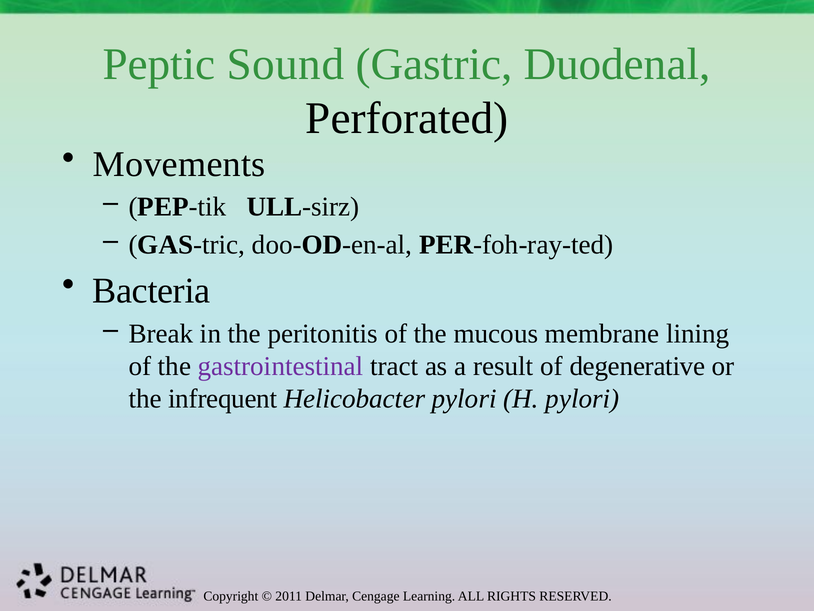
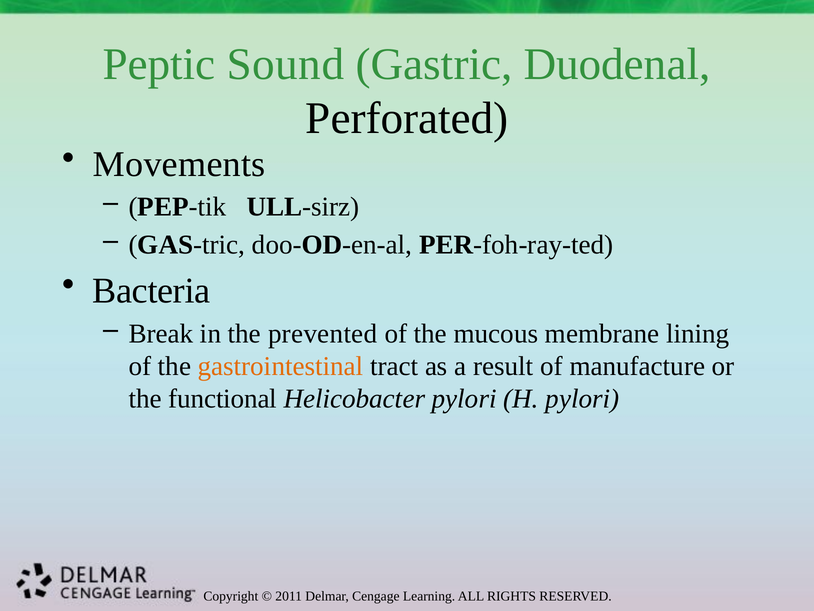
peritonitis: peritonitis -> prevented (323, 333)
gastrointestinal colour: purple -> orange (281, 366)
degenerative: degenerative -> manufacture (637, 366)
infrequent: infrequent -> functional (223, 398)
